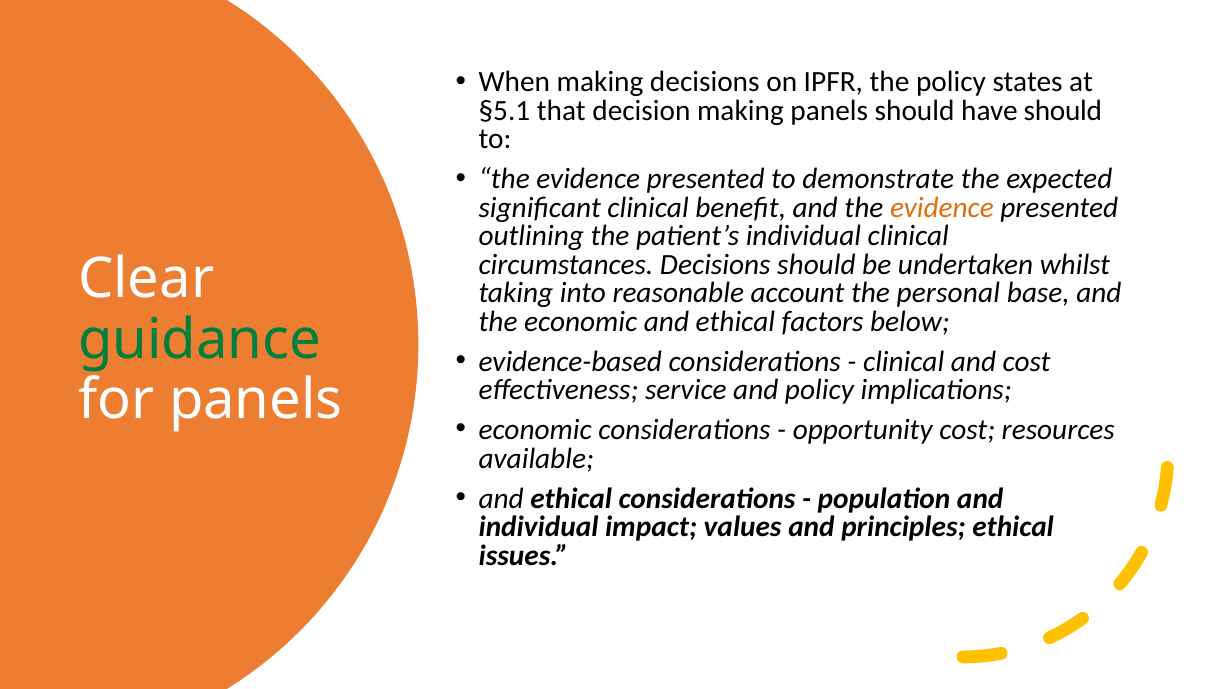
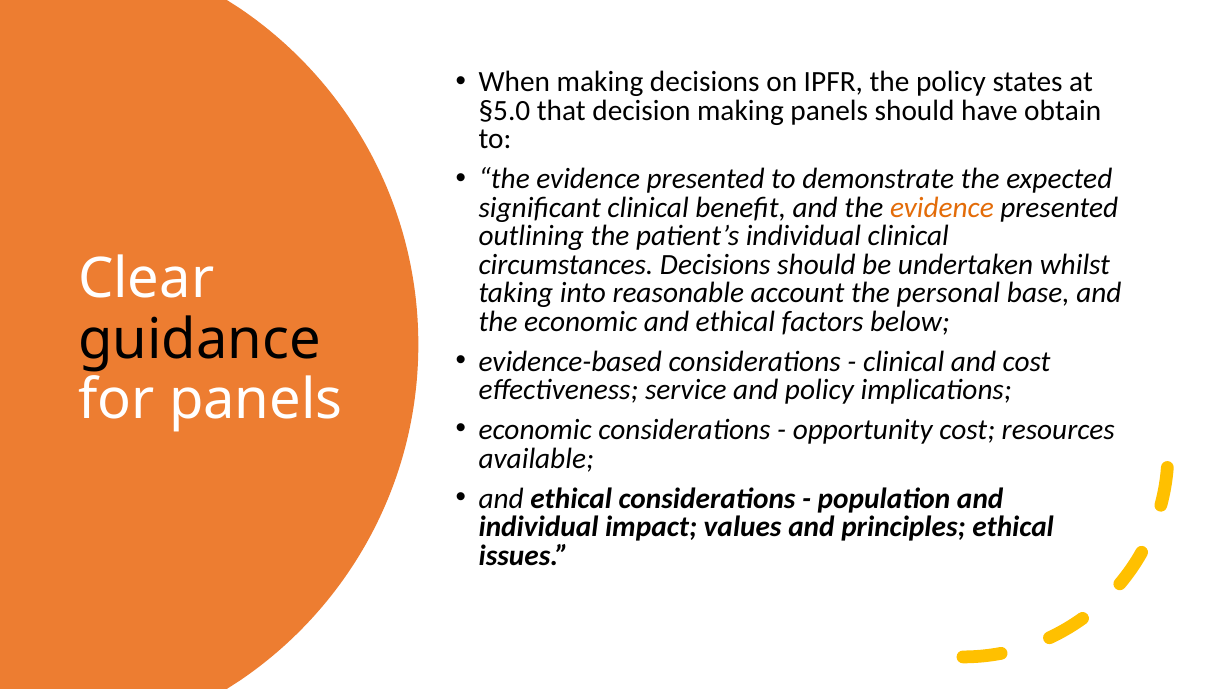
§5.1: §5.1 -> §5.0 (504, 110)
have should: should -> obtain (1063, 110)
guidance colour: green -> black (199, 339)
